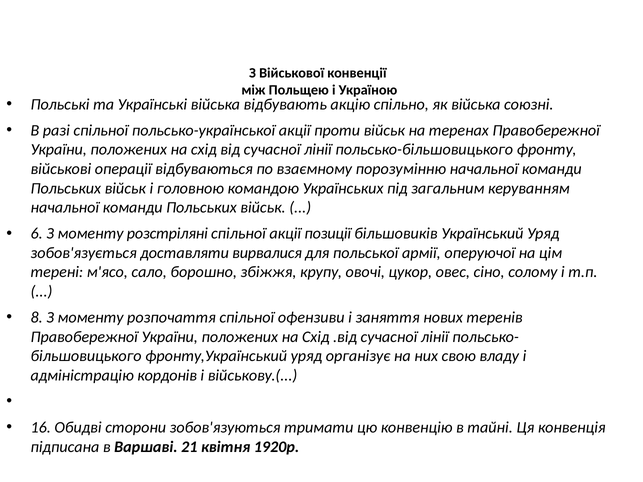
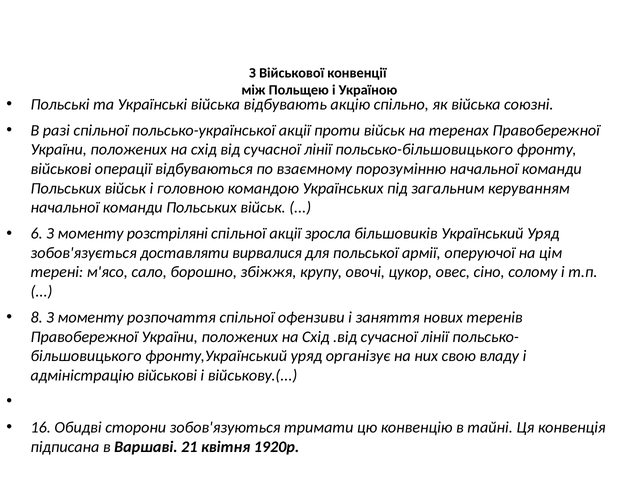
позиції: позиції -> зросла (328, 234)
адміністрацію кордонів: кордонів -> військові (167, 376)
